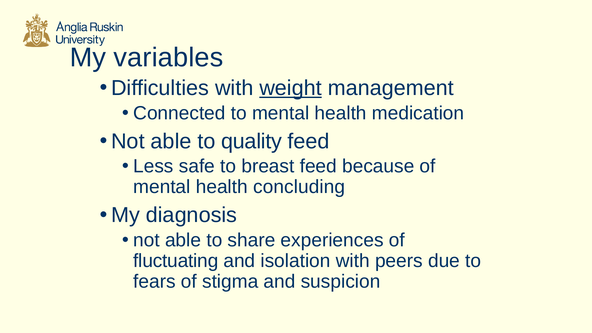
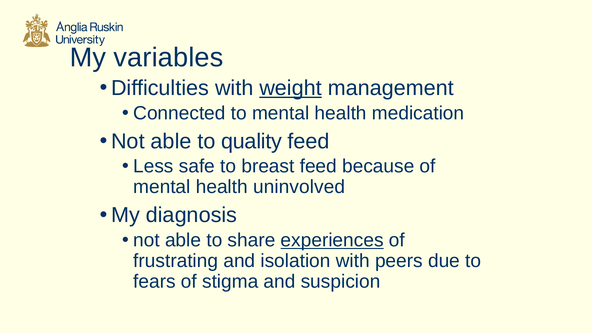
concluding: concluding -> uninvolved (299, 187)
experiences underline: none -> present (332, 240)
fluctuating: fluctuating -> frustrating (176, 261)
